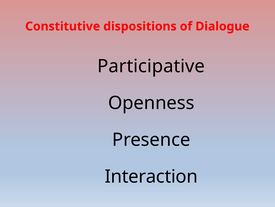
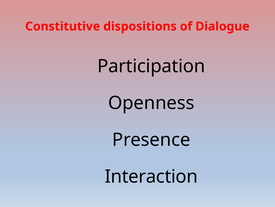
Participative: Participative -> Participation (151, 66)
